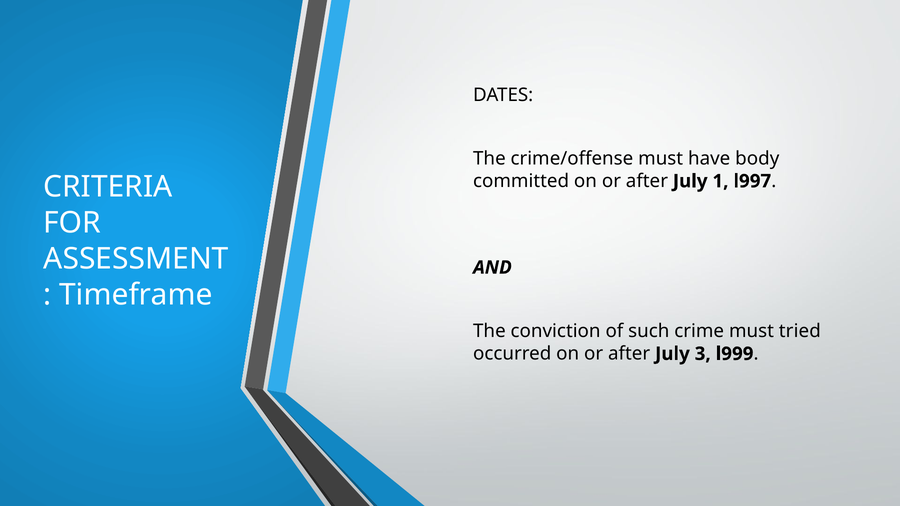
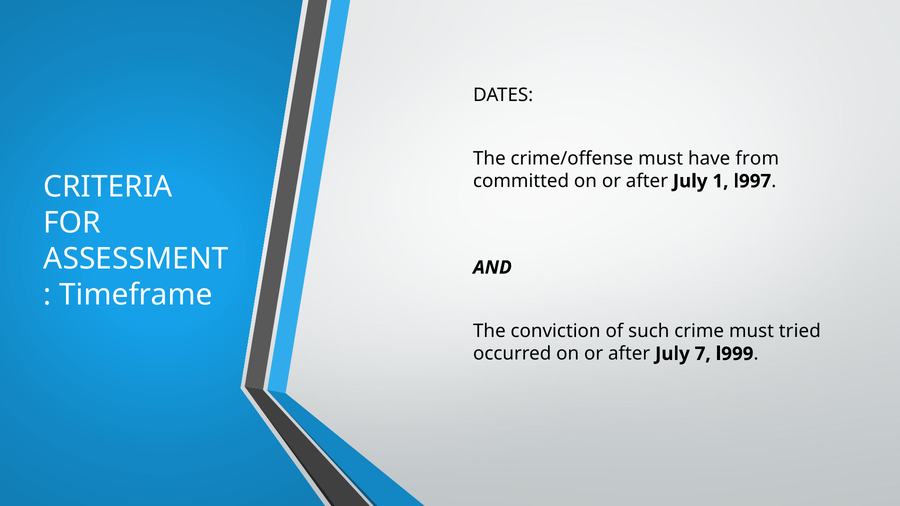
body: body -> from (757, 159)
3: 3 -> 7 (703, 354)
